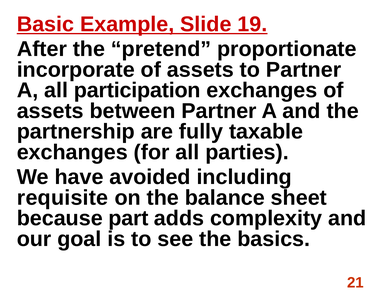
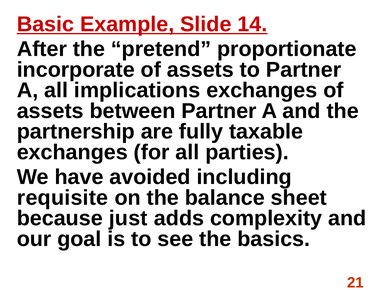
19: 19 -> 14 (252, 24)
participation: participation -> implications (137, 90)
part: part -> just (128, 219)
